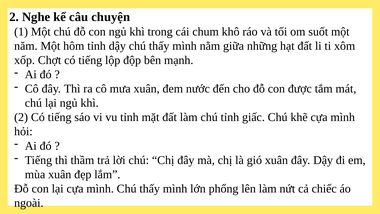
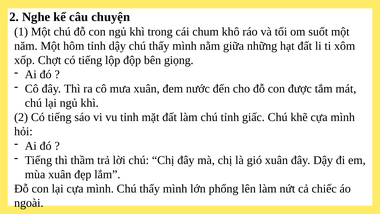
mạnh: mạnh -> giọng (179, 60)
